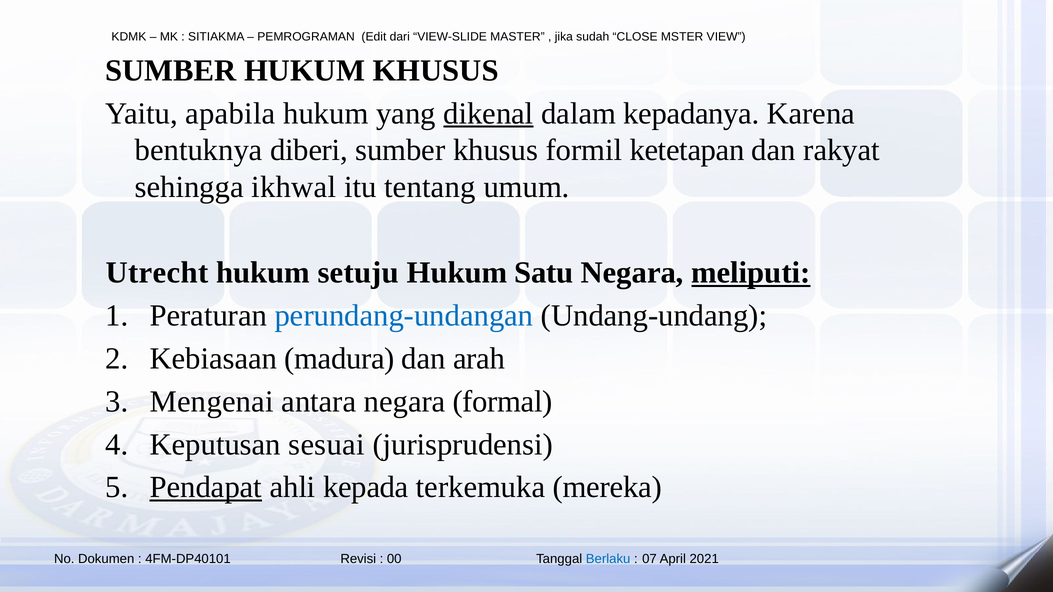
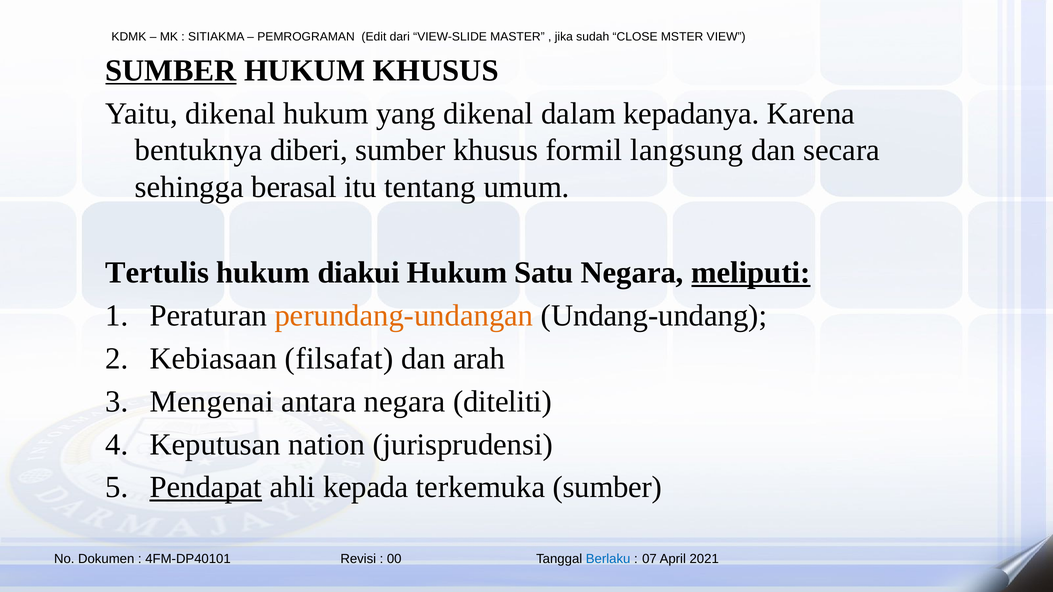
SUMBER underline: none -> present (171, 71)
Yaitu apabila: apabila -> dikenal (231, 113)
dikenal underline: present -> none (488, 113)
ketetapan: ketetapan -> langsung (687, 150)
rakyat: rakyat -> secara (842, 150)
ikhwal: ikhwal -> berasal (294, 187)
Utrecht: Utrecht -> Tertulis (157, 273)
setuju: setuju -> diakui (359, 273)
perundang-undangan colour: blue -> orange (404, 316)
madura: madura -> filsafat (339, 359)
formal: formal -> diteliti (503, 402)
sesuai: sesuai -> nation (327, 445)
terkemuka mereka: mereka -> sumber (607, 488)
